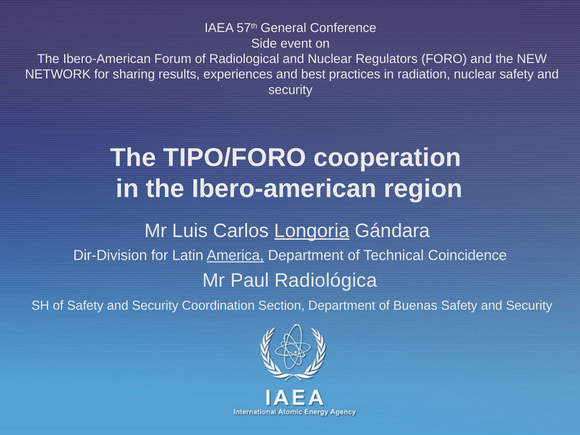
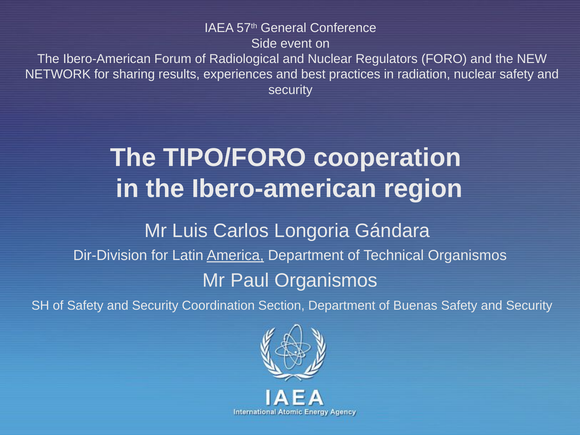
Longoria underline: present -> none (312, 231)
Technical Coincidence: Coincidence -> Organismos (467, 256)
Paul Radiológica: Radiológica -> Organismos (326, 280)
